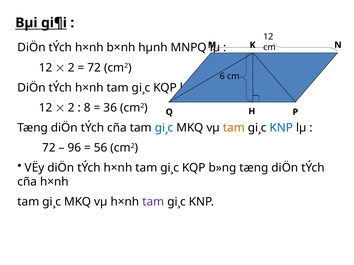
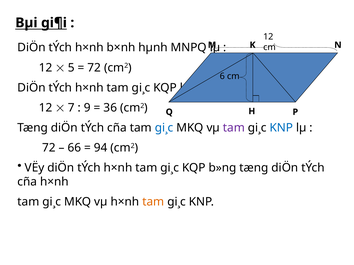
2: 2 -> 5 (71, 68)
2: 2 -> 7 (71, 108)
8: 8 -> 9 (87, 108)
tam colour: orange -> purple (234, 128)
96: 96 -> 66 (74, 148)
56: 56 -> 94 (101, 148)
tam colour: purple -> orange (153, 202)
